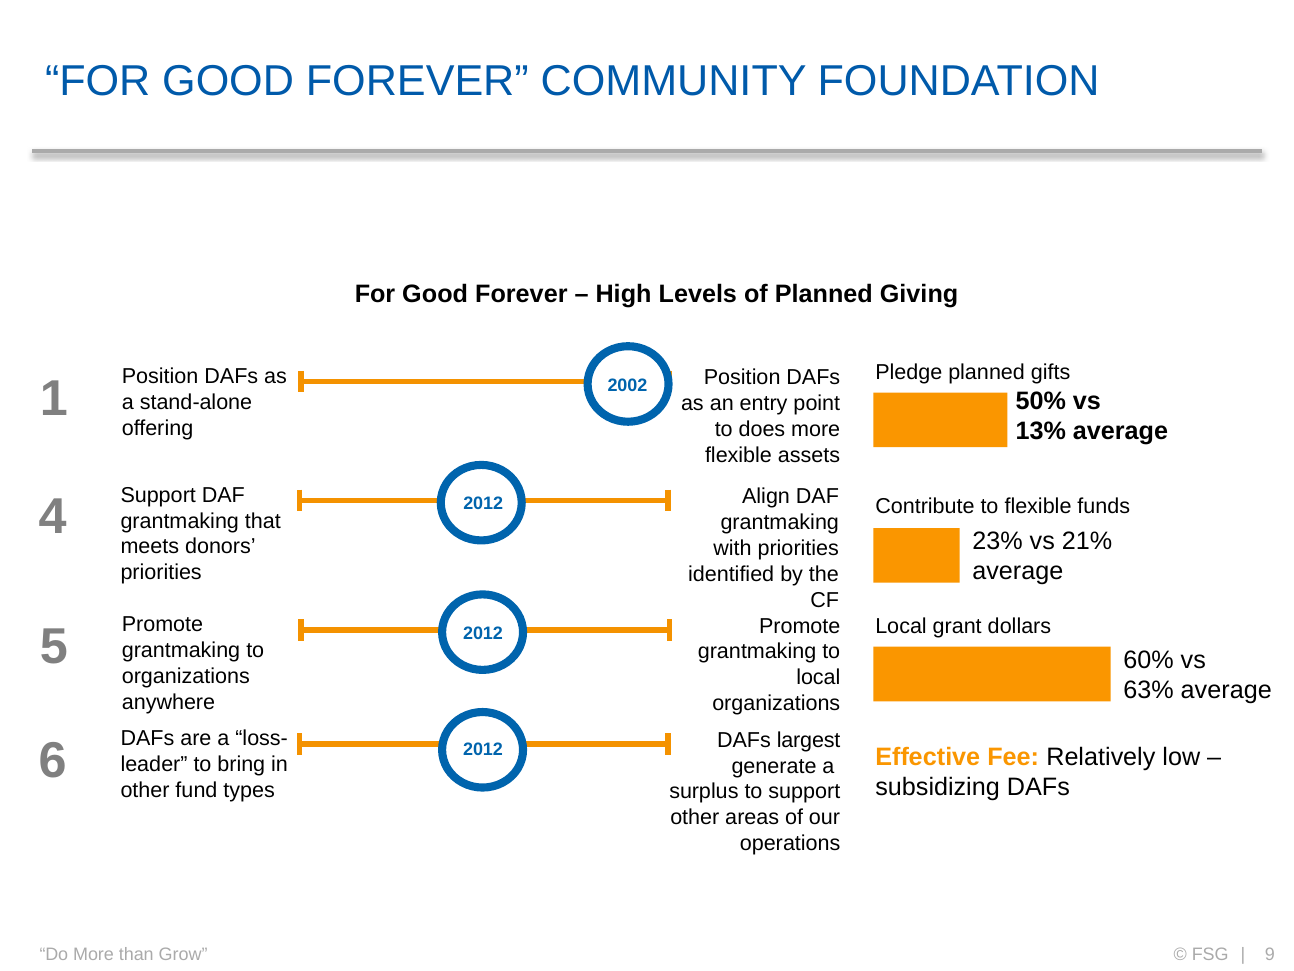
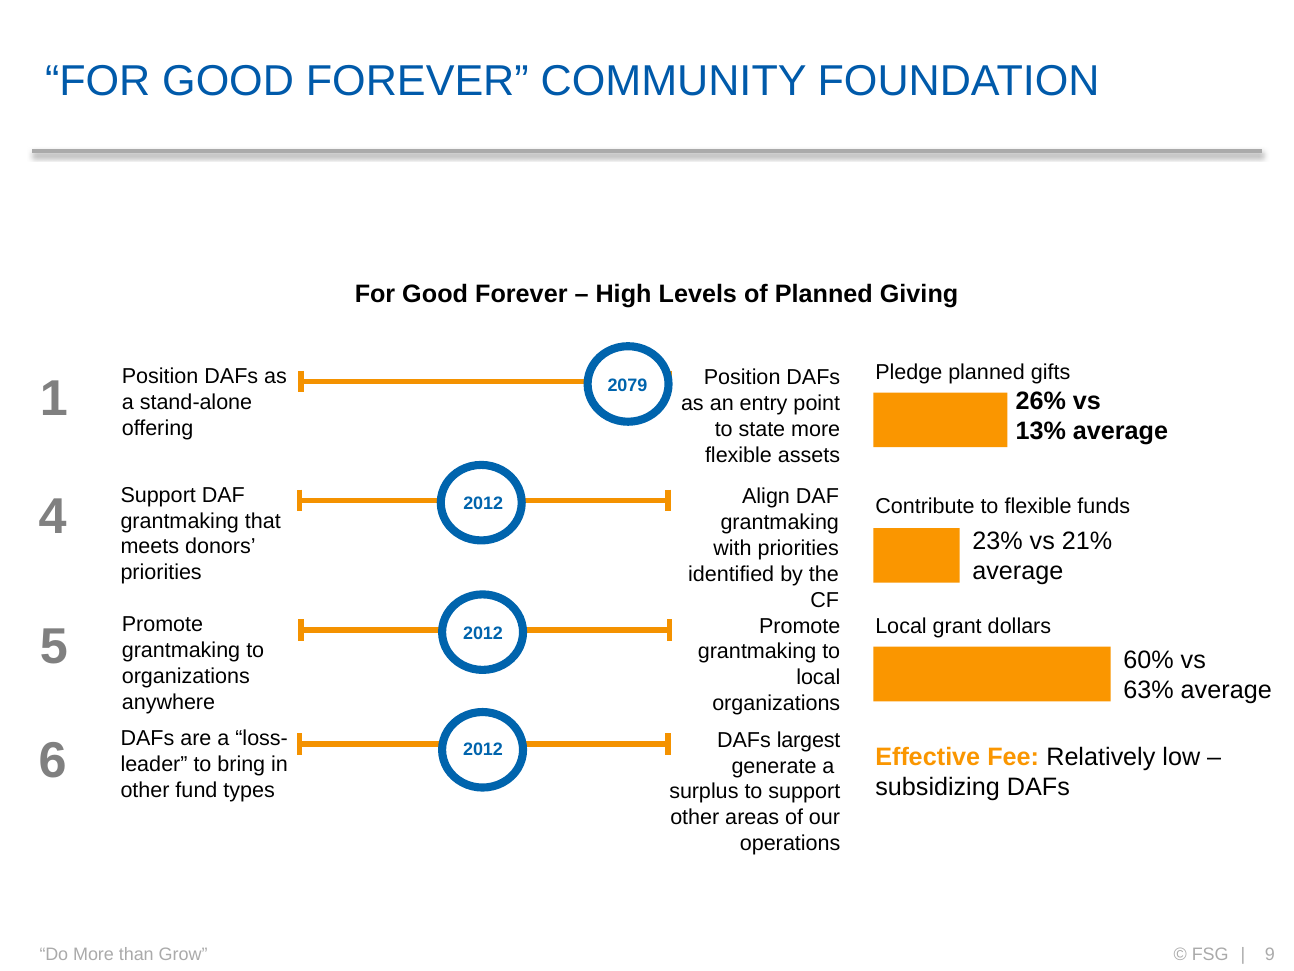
2002: 2002 -> 2079 (627, 385)
50%: 50% -> 26% (1041, 401)
does: does -> state (762, 429)
